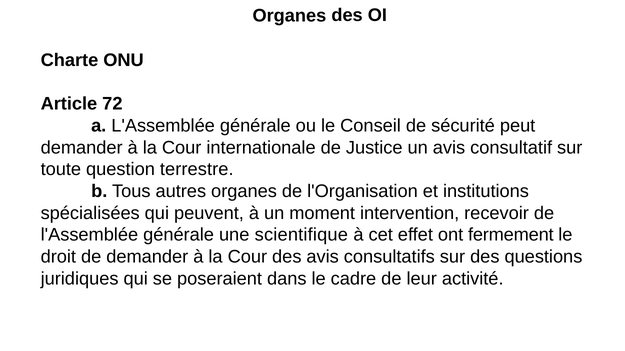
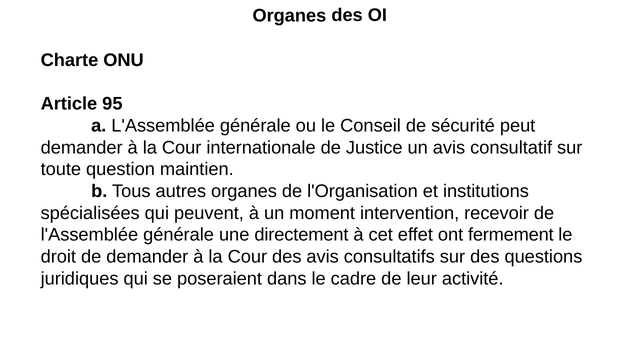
72: 72 -> 95 (112, 104)
terrestre: terrestre -> maintien (197, 170)
scientifique: scientifique -> directement (301, 235)
